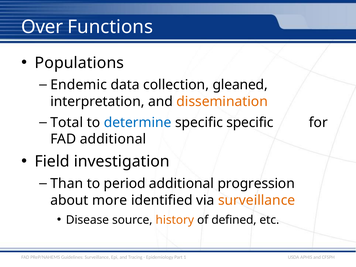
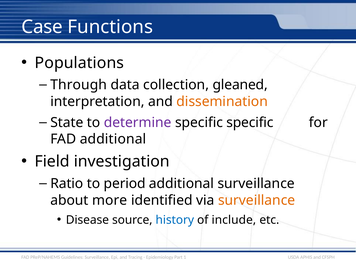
Over: Over -> Case (42, 27)
Endemic: Endemic -> Through (79, 85)
Total: Total -> State (67, 123)
determine colour: blue -> purple (138, 123)
Than: Than -> Ratio (67, 184)
additional progression: progression -> surveillance (256, 184)
history colour: orange -> blue (175, 220)
defined: defined -> include (234, 220)
